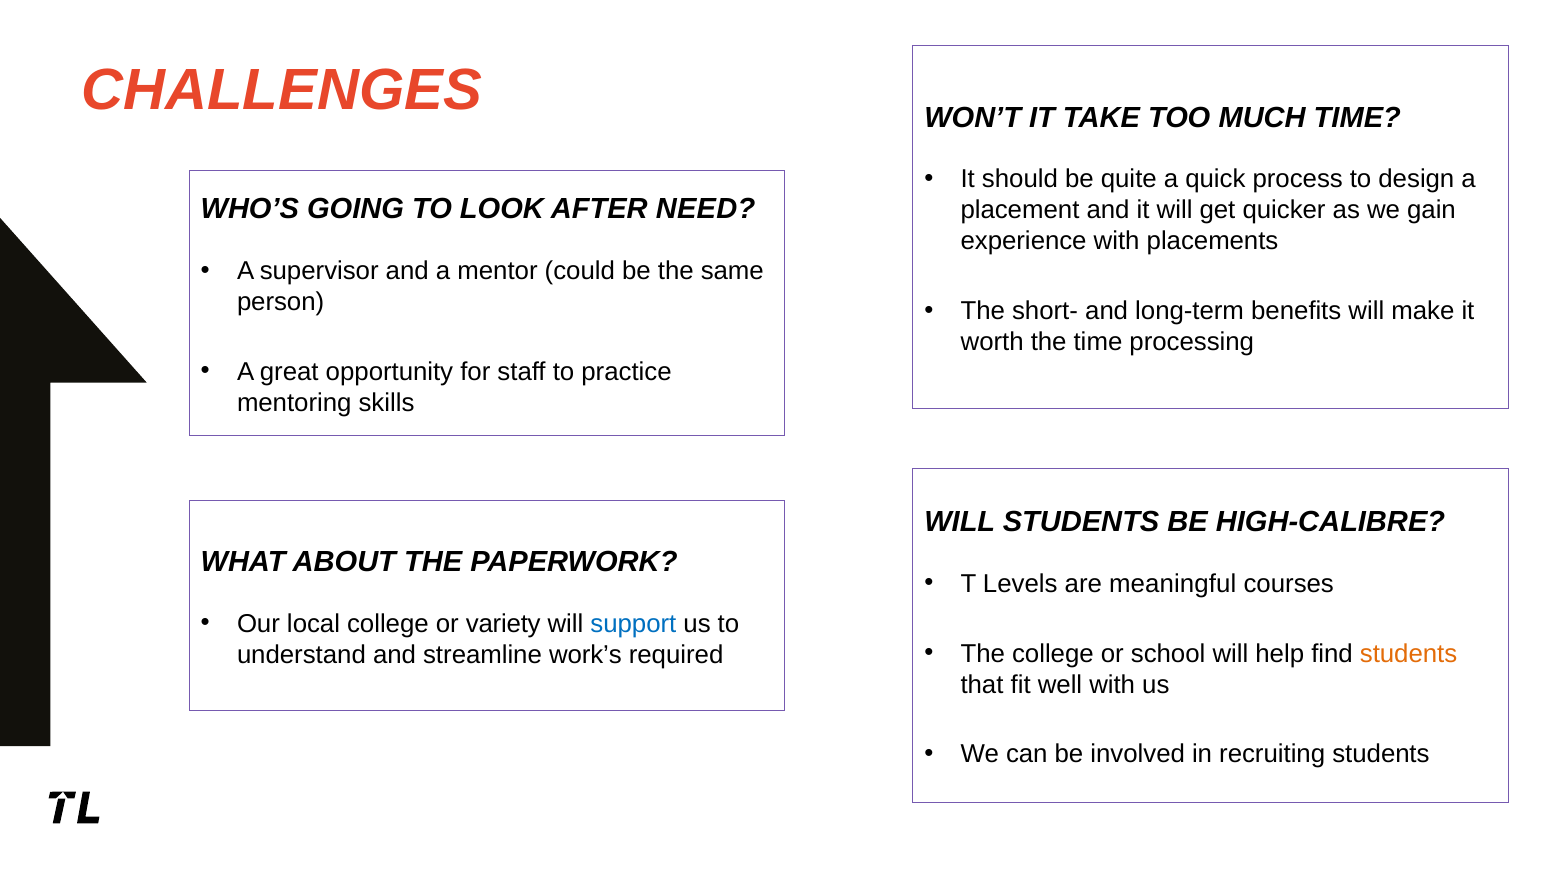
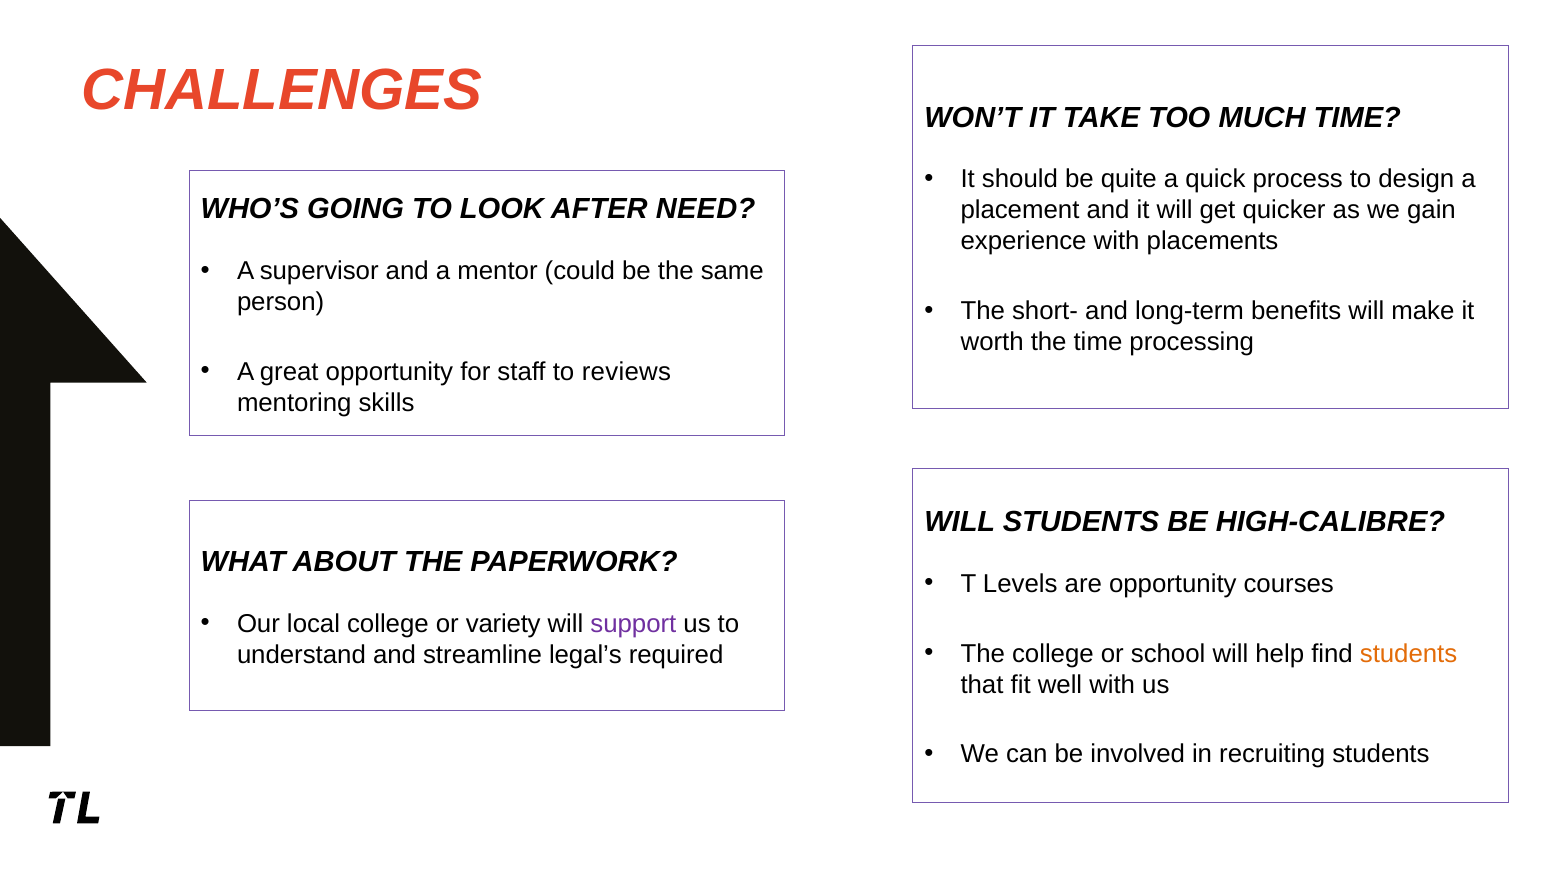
practice: practice -> reviews (626, 372)
are meaningful: meaningful -> opportunity (1173, 584)
support colour: blue -> purple (633, 624)
work’s: work’s -> legal’s (585, 655)
